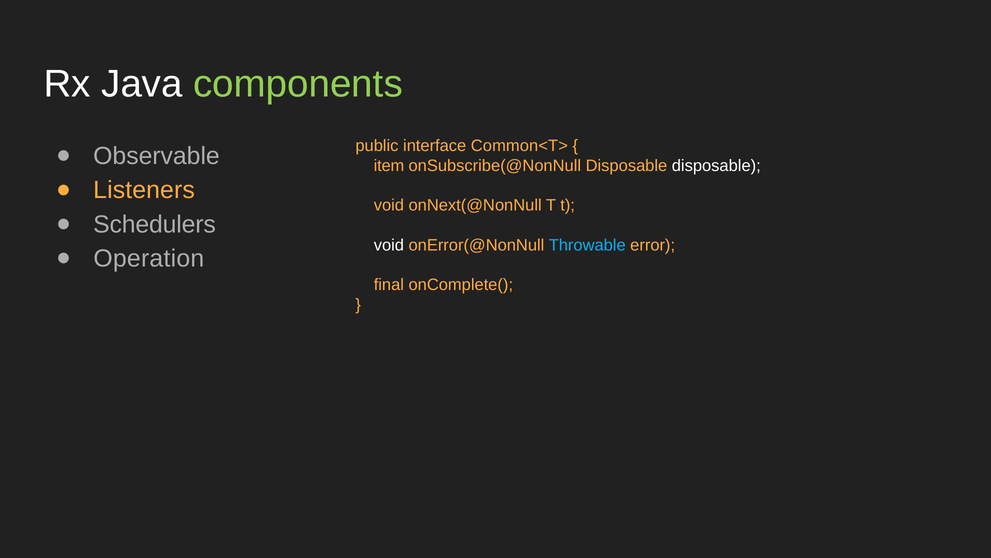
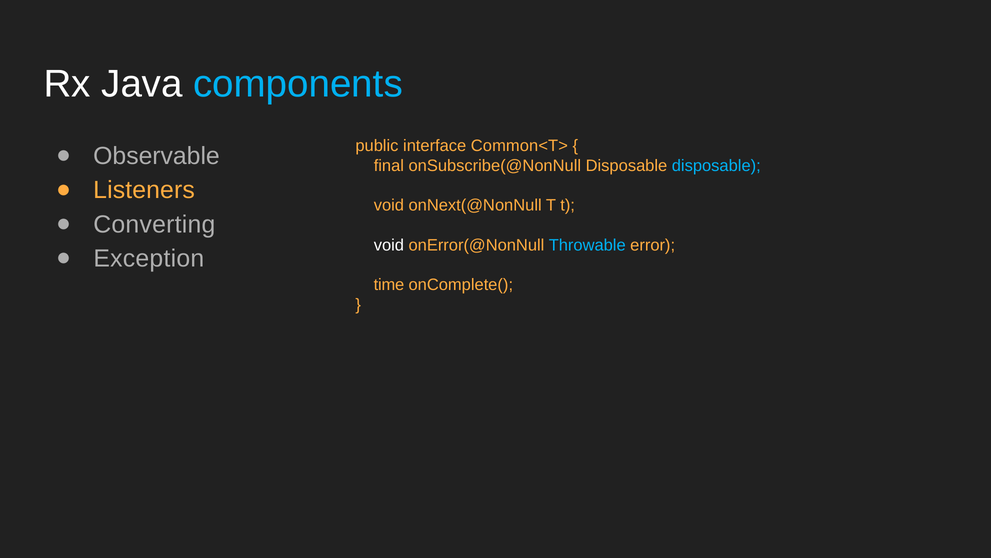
components colour: light green -> light blue (298, 84)
item: item -> final (389, 166)
disposable colour: white -> light blue (716, 166)
Schedulers: Schedulers -> Converting (154, 224)
Operation: Operation -> Exception (149, 258)
final: final -> time (389, 285)
